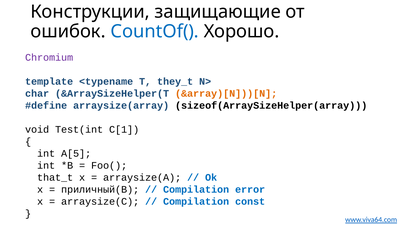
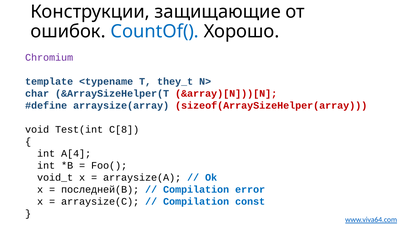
&array)[N]))[N colour: orange -> red (226, 94)
sizeof(ArraySizeHelper(array colour: black -> red (271, 106)
C[1: C[1 -> C[8 (124, 130)
A[5: A[5 -> A[4 (76, 154)
that_t: that_t -> void_t (55, 178)
приличный(B: приличный(B -> последней(B (100, 190)
